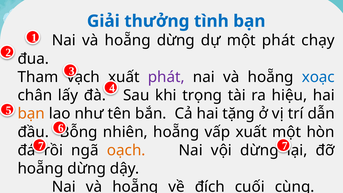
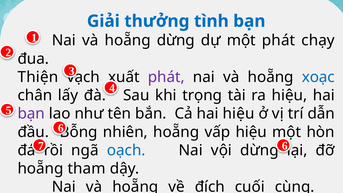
Tham: Tham -> Thiện (38, 77)
bạn colour: orange -> purple (31, 114)
hai tặng: tặng -> hiệu (239, 114)
vấp xuất: xuất -> hiệu (251, 132)
7 7: 7 -> 6 (285, 146)
oạch colour: orange -> blue (126, 150)
dừng: dừng -> tham (87, 169)
